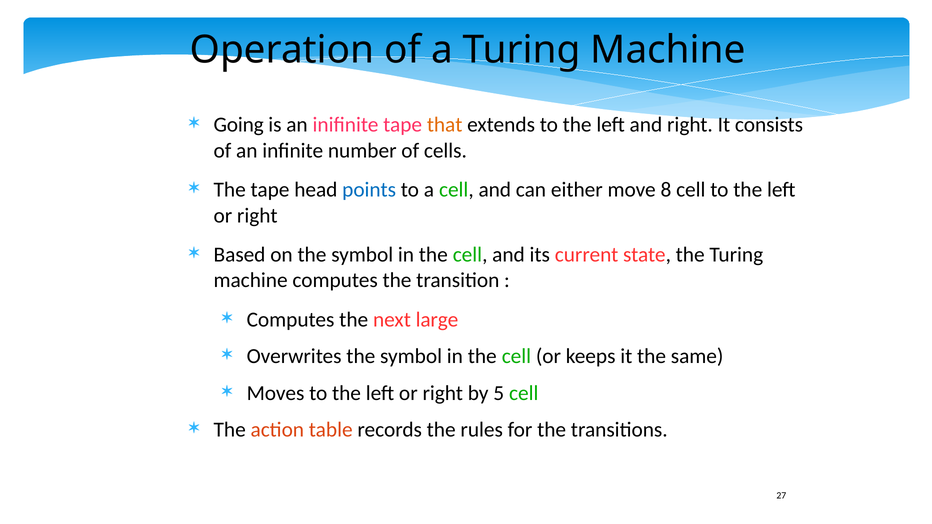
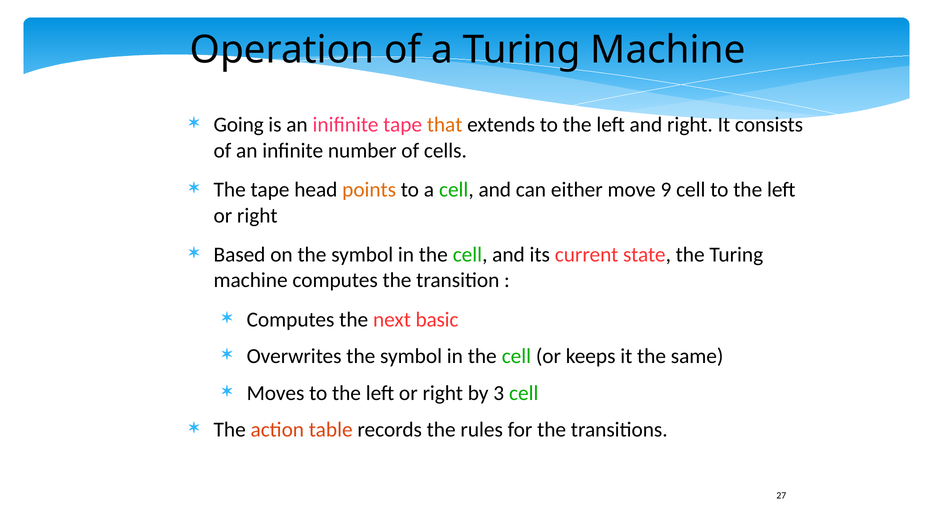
points colour: blue -> orange (369, 190)
8: 8 -> 9 (666, 190)
large: large -> basic (437, 320)
5: 5 -> 3 (499, 393)
